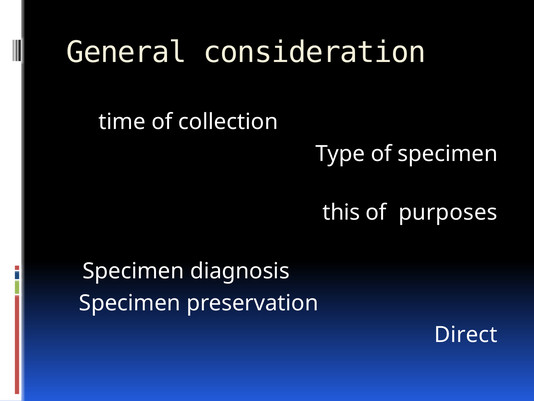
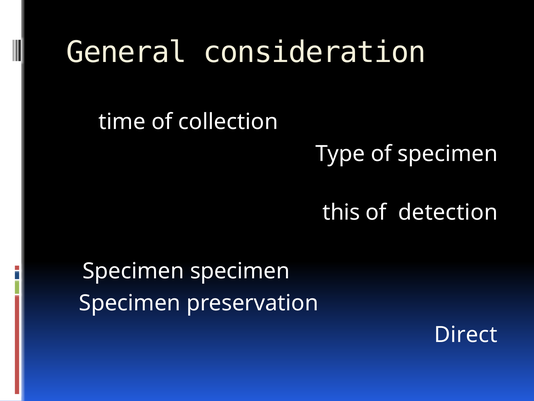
purposes: purposes -> detection (448, 212)
diagnosis: diagnosis -> specimen (240, 271)
